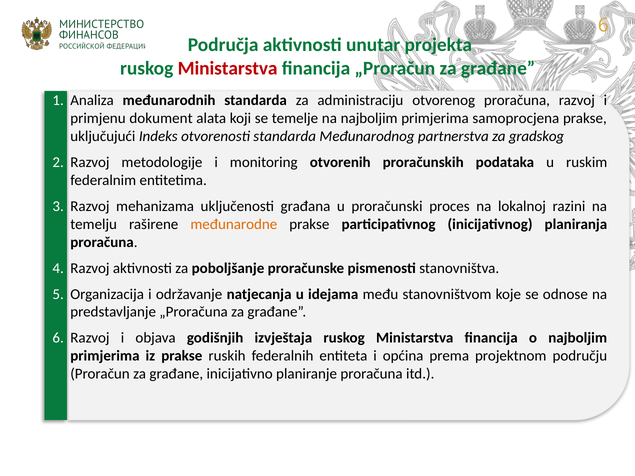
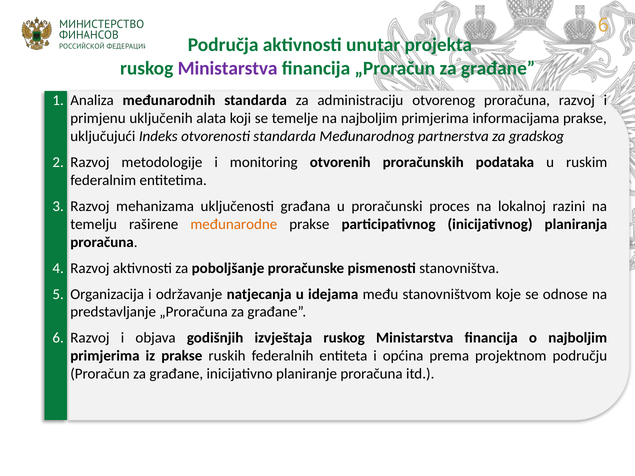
Ministarstva colour: red -> purple (228, 68)
dokument: dokument -> uključenih (161, 118)
samoprocjena: samoprocjena -> informacijama (516, 118)
